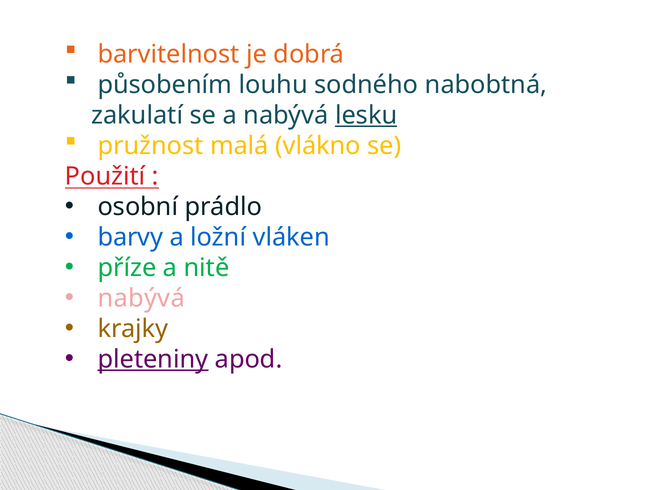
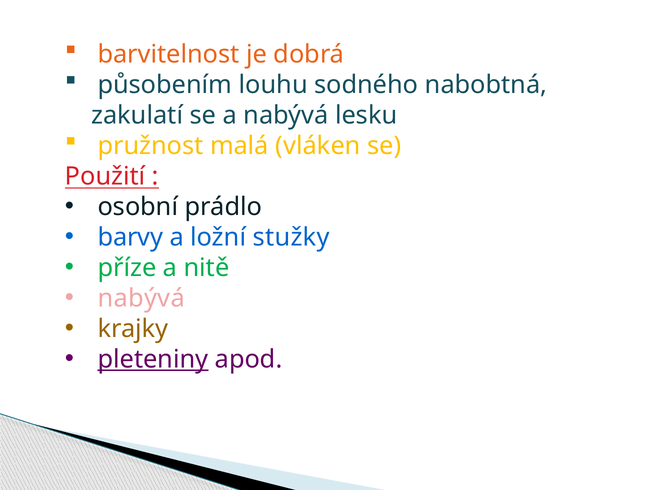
lesku underline: present -> none (366, 115)
vlákno: vlákno -> vláken (318, 146)
vláken: vláken -> stužky (291, 237)
